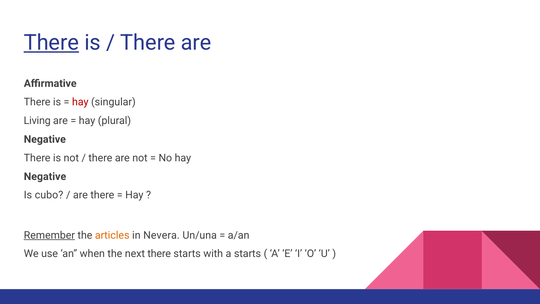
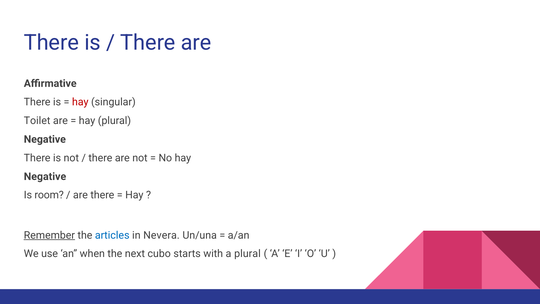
There underline: present -> none (51, 43)
Living: Living -> Toilet (37, 121)
cubo: cubo -> room (49, 195)
articles colour: orange -> blue (112, 235)
next there: there -> cubo (159, 254)
a starts: starts -> plural (247, 254)
